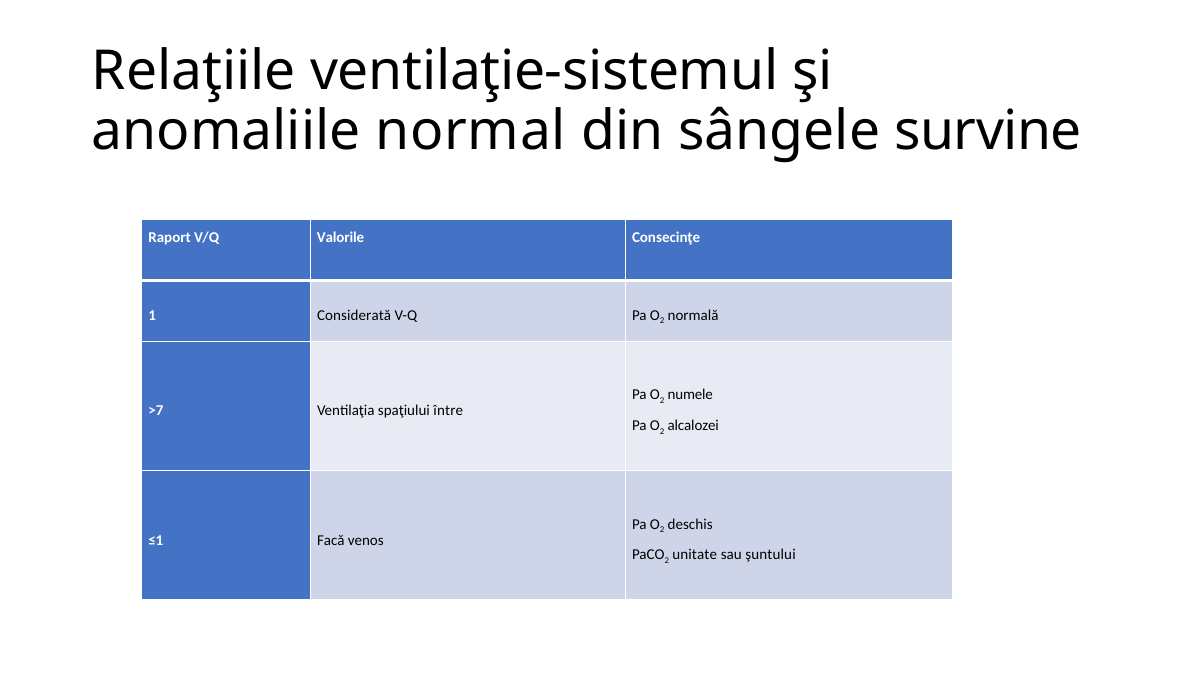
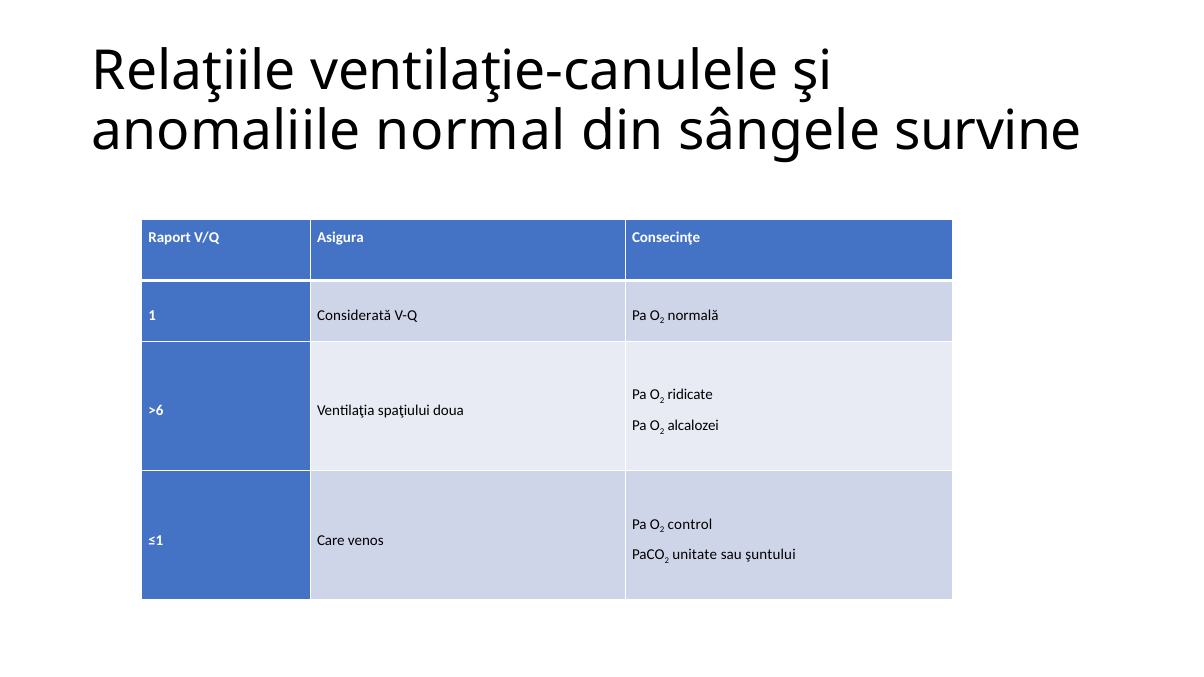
ventilaţie-sistemul: ventilaţie-sistemul -> ventilaţie-canulele (544, 71)
Valorile: Valorile -> Asigura (340, 238)
numele: numele -> ridicate (690, 395)
>7: >7 -> >6 (156, 411)
între: între -> doua (448, 411)
deschis: deschis -> control (690, 524)
Facă: Facă -> Care (331, 540)
